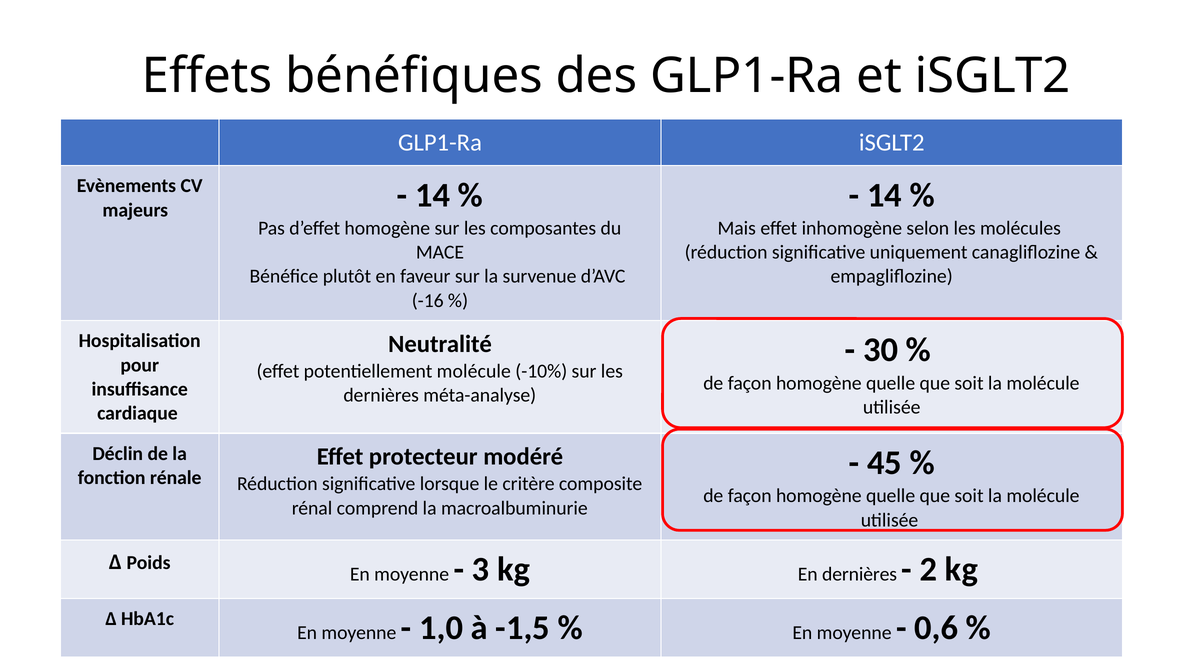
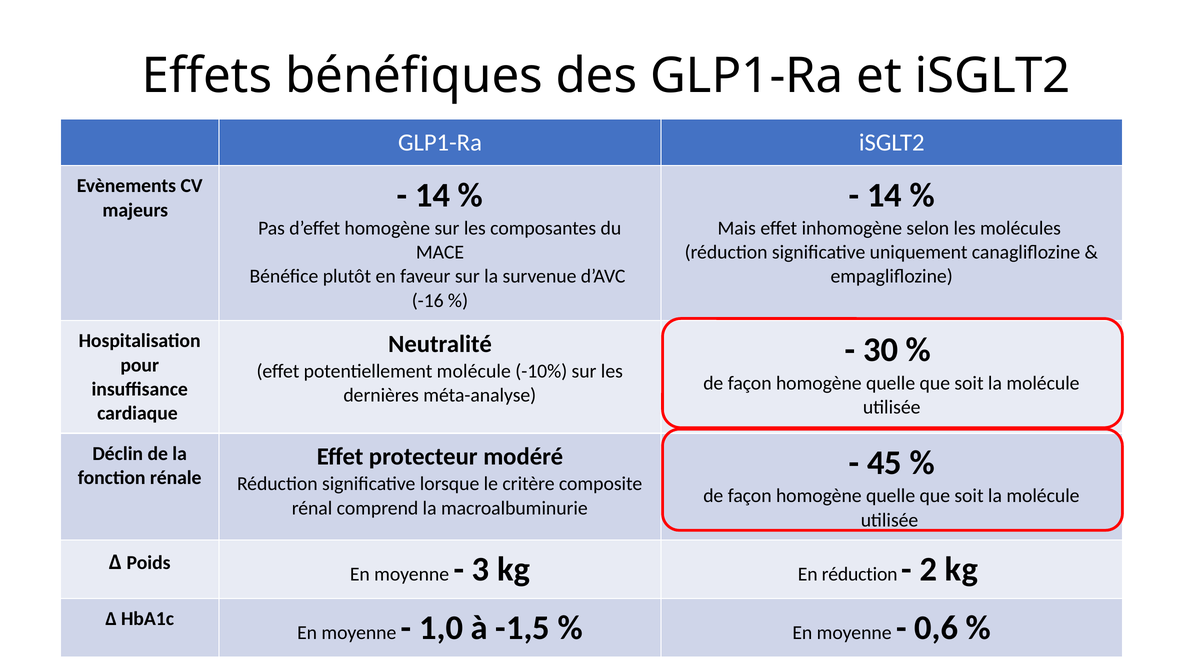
En dernières: dernières -> réduction (860, 574)
